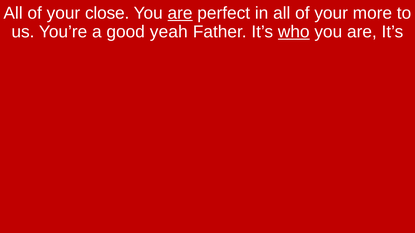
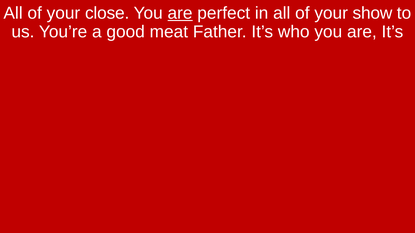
more: more -> show (372, 13)
yeah: yeah -> meat (169, 32)
who underline: present -> none (294, 32)
